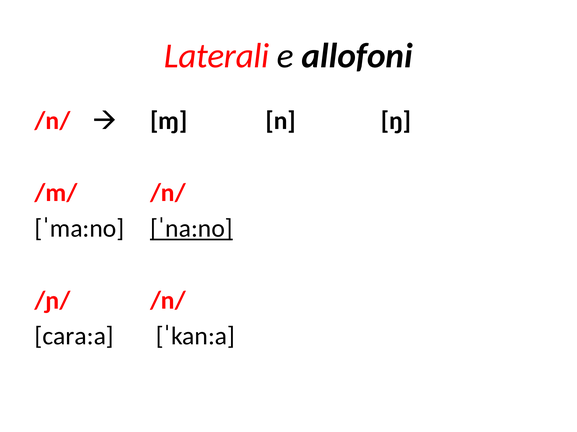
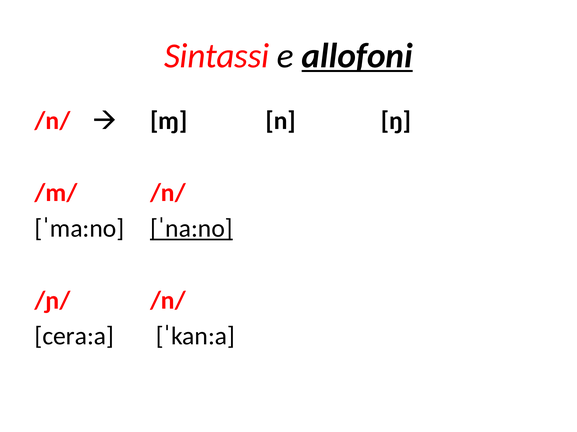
Laterali: Laterali -> Sintassi (217, 56)
allofoni underline: none -> present (357, 56)
cara:a: cara:a -> cera:a (74, 337)
